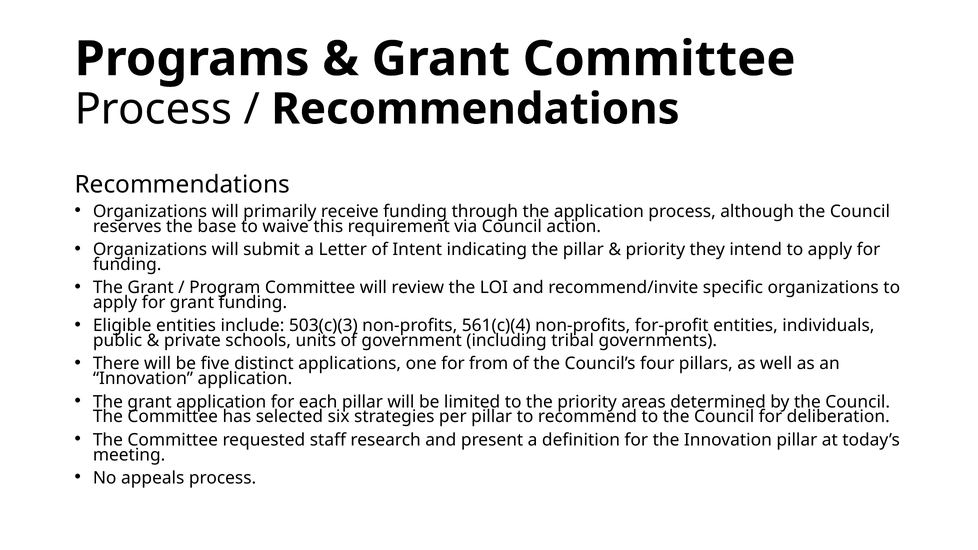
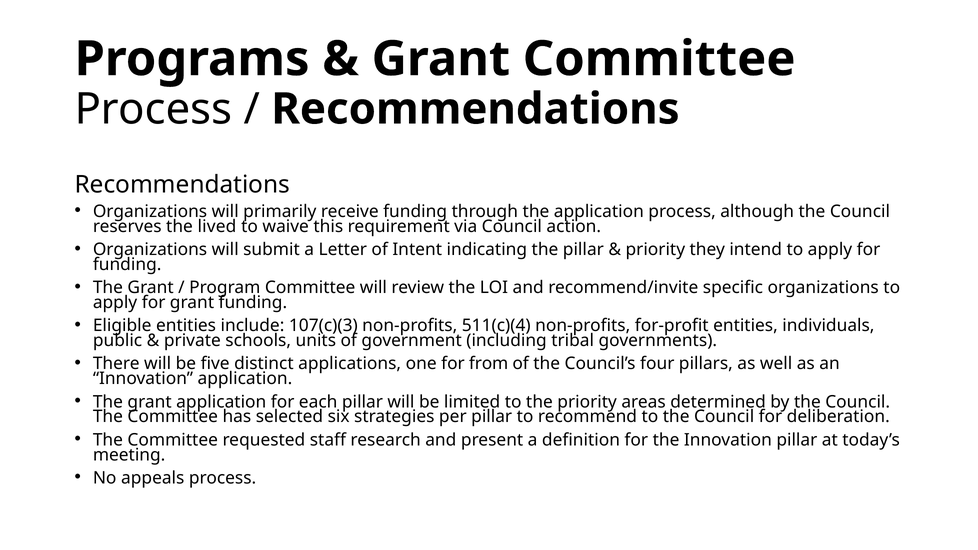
base: base -> lived (217, 227)
503(c)(3: 503(c)(3 -> 107(c)(3 (323, 326)
561(c)(4: 561(c)(4 -> 511(c)(4 (496, 326)
